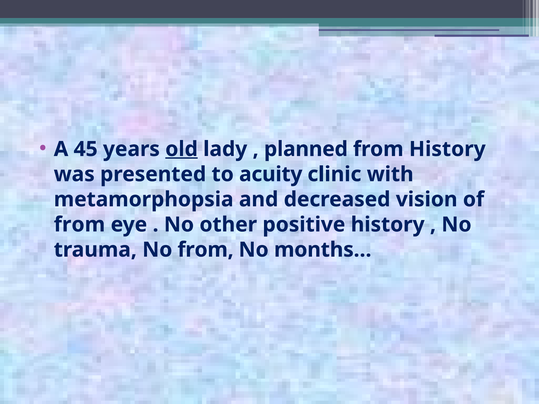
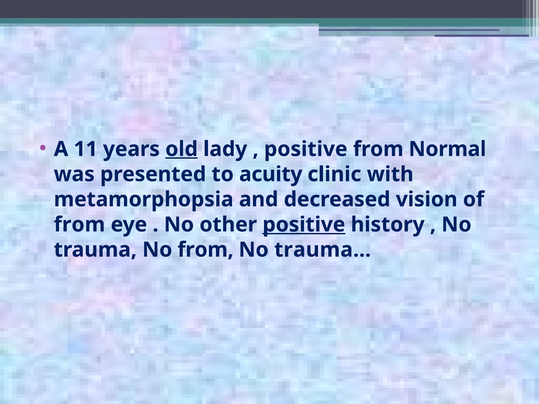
45: 45 -> 11 (86, 149)
planned: planned -> positive (306, 149)
from History: History -> Normal (447, 149)
positive underline: none -> present (304, 225)
months…: months… -> trauma… (323, 250)
